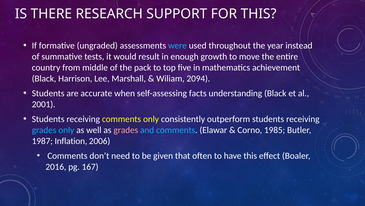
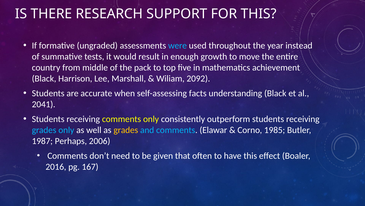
2094: 2094 -> 2092 (198, 78)
2001: 2001 -> 2041 (44, 104)
grades colour: pink -> yellow (126, 130)
Inflation: Inflation -> Perhaps (71, 141)
